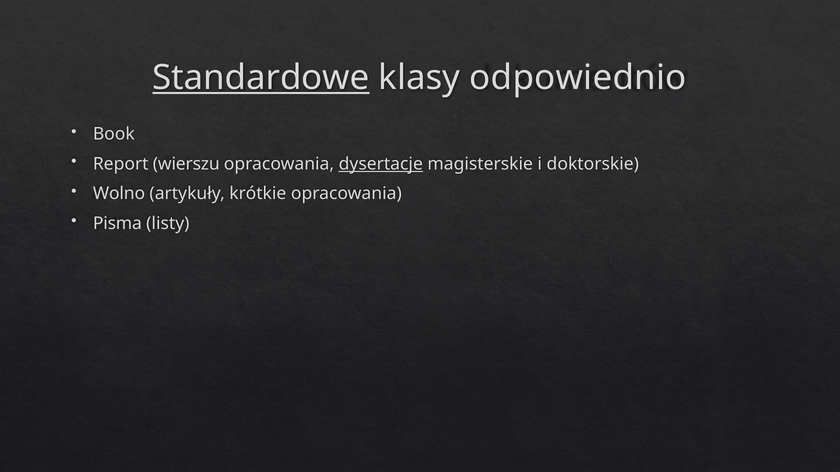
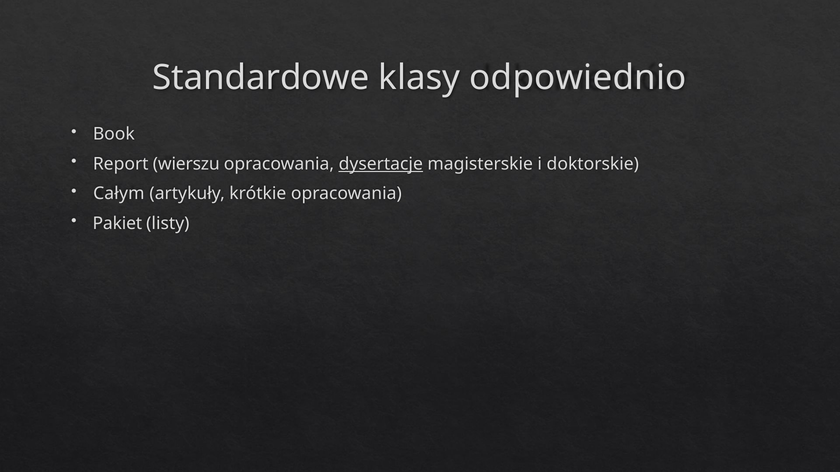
Standardowe underline: present -> none (261, 78)
Wolno: Wolno -> Całym (119, 194)
Pisma: Pisma -> Pakiet (117, 224)
